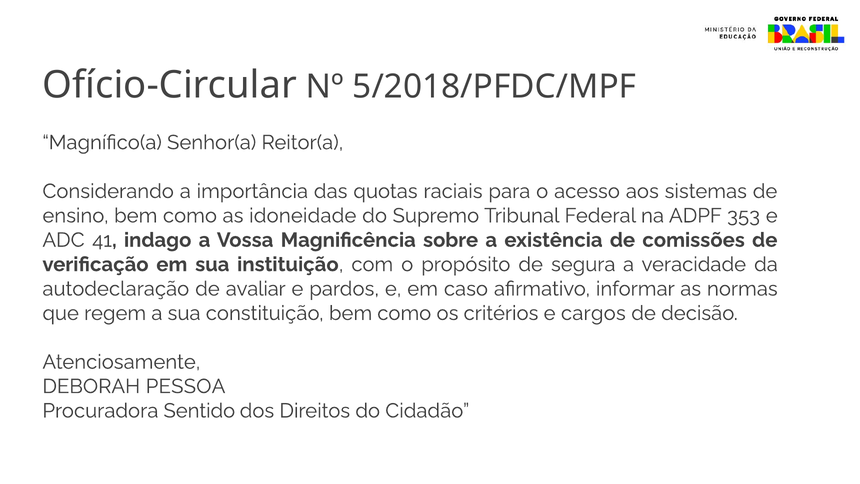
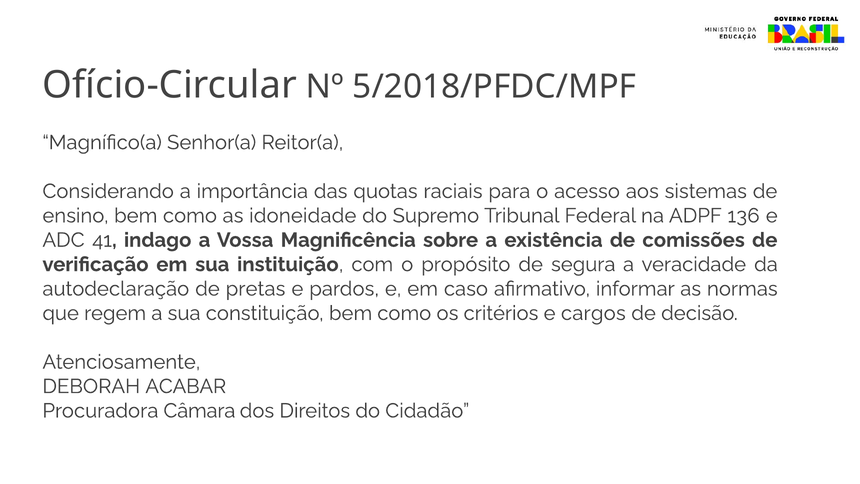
353: 353 -> 136 (743, 216)
avaliar: avaliar -> pretas (256, 289)
PESSOA: PESSOA -> ACABAR (186, 386)
Sentido: Sentido -> Câmara (199, 411)
